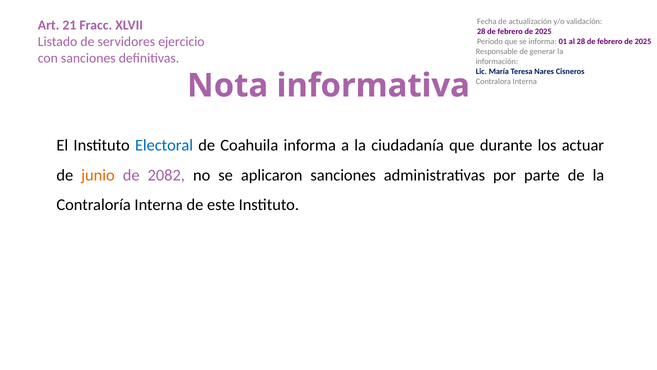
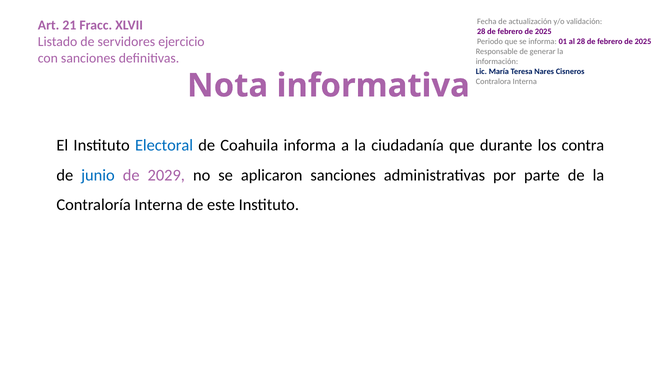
actuar: actuar -> contra (583, 145)
junio colour: orange -> blue (98, 175)
2082: 2082 -> 2029 (166, 175)
